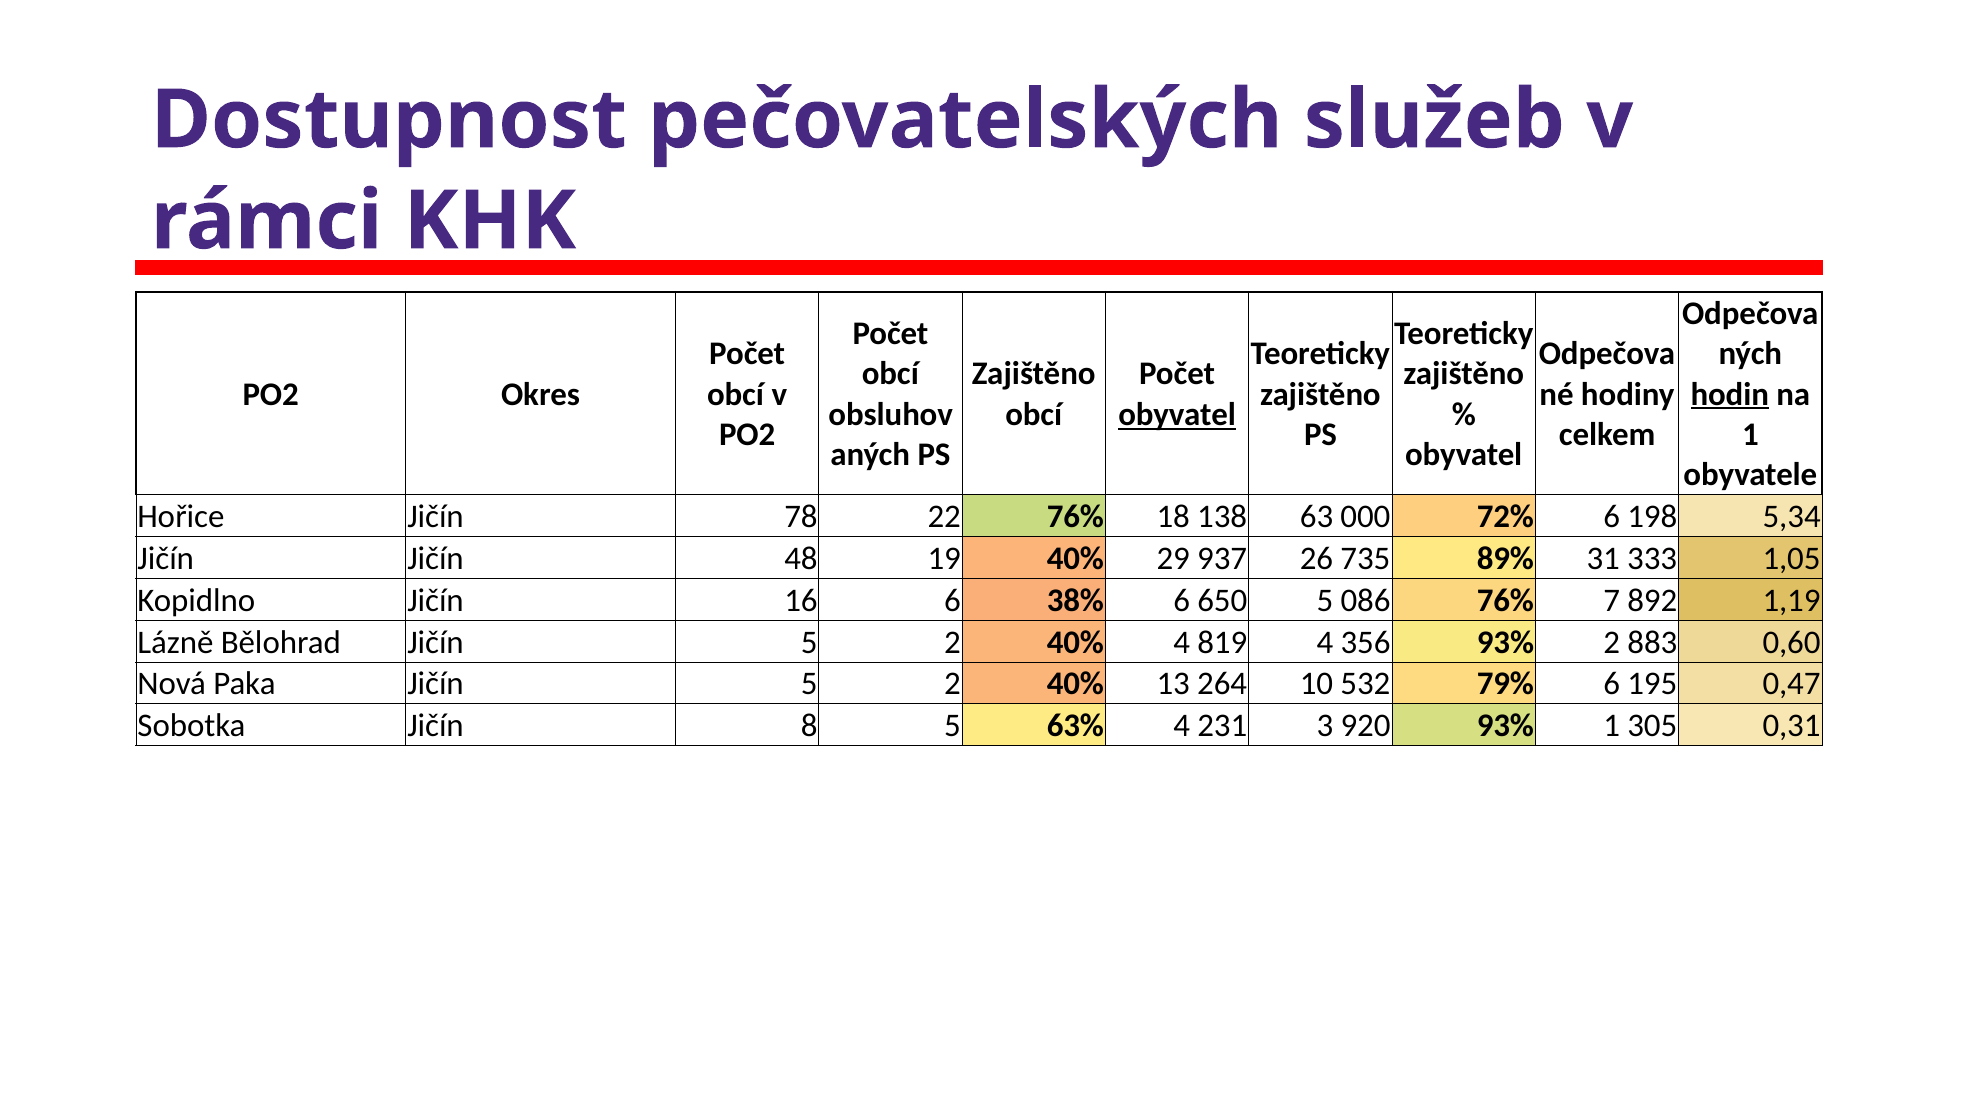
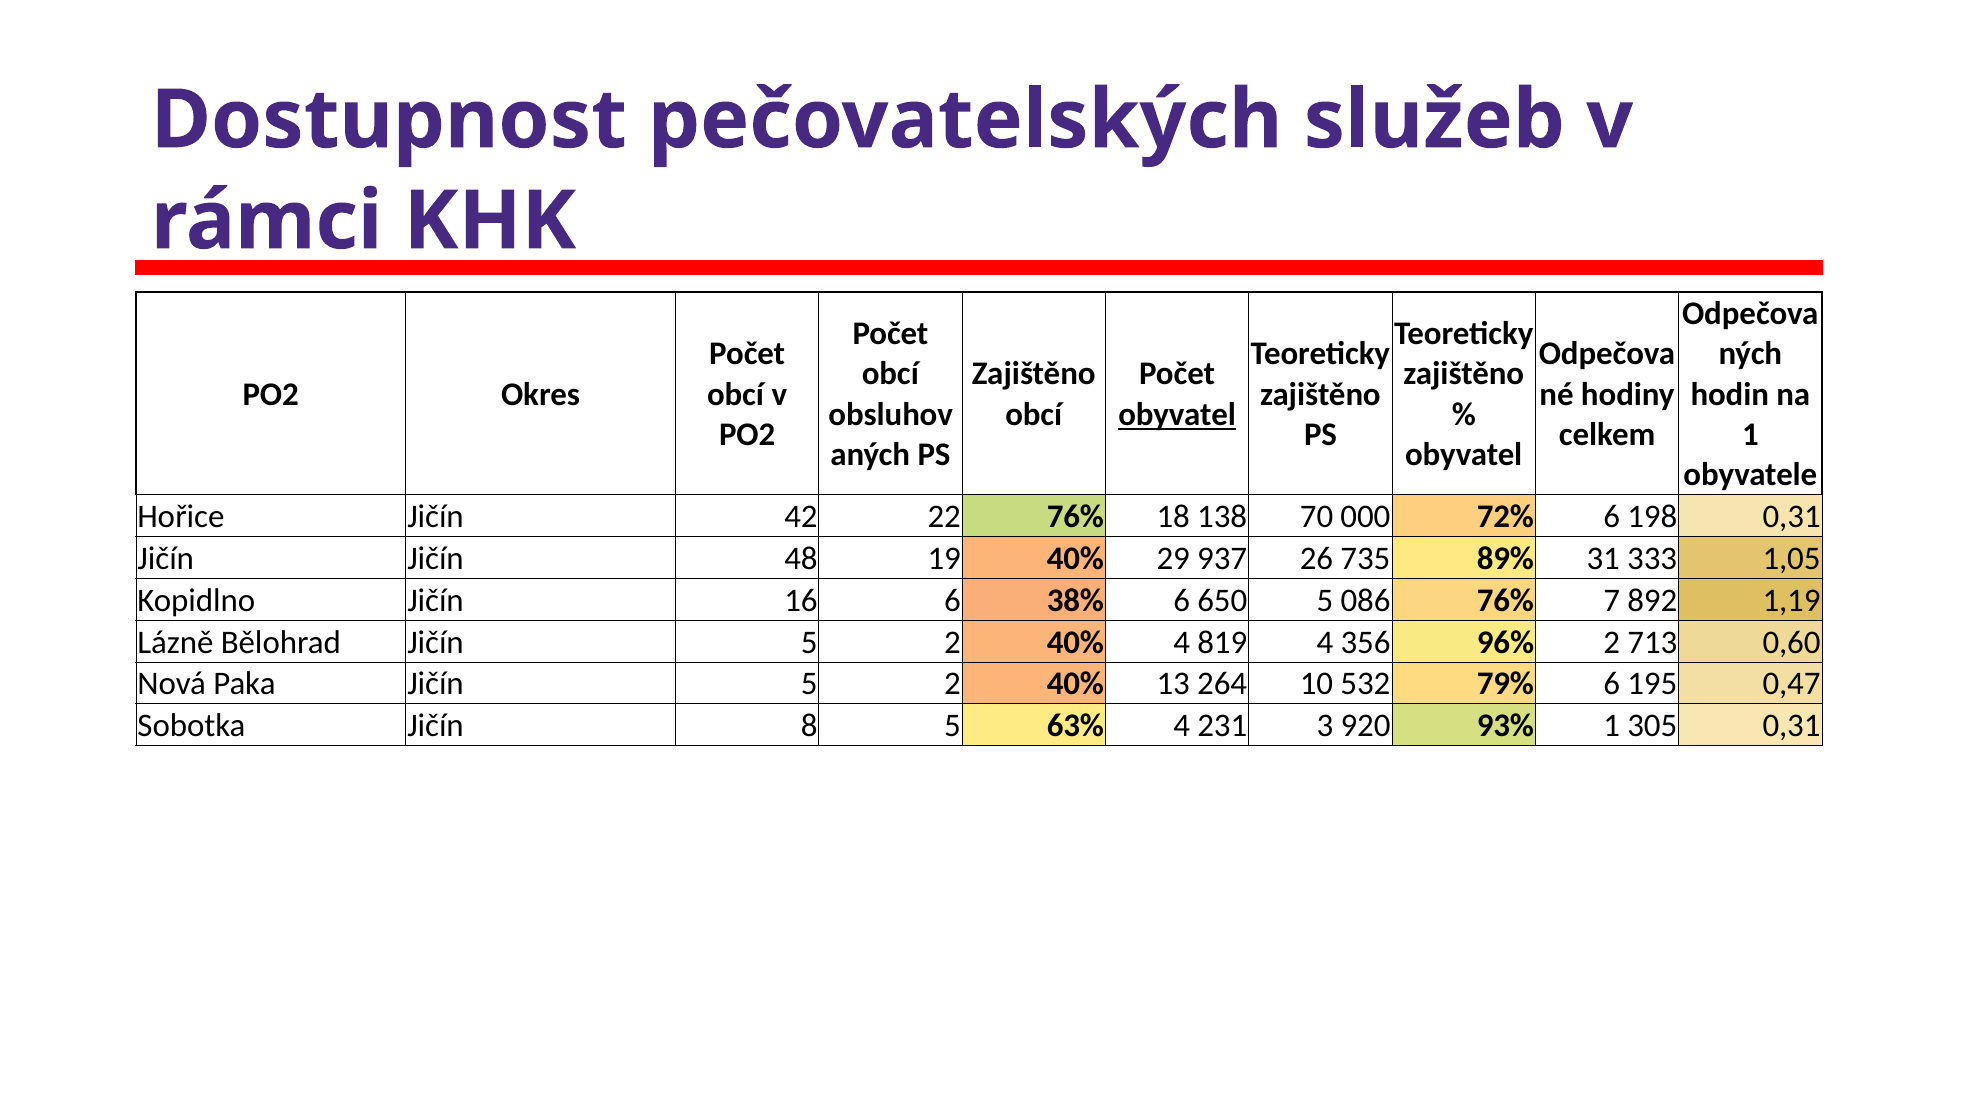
hodin underline: present -> none (1730, 394)
78: 78 -> 42 (801, 517)
63: 63 -> 70 (1317, 517)
198 5,34: 5,34 -> 0,31 (1792, 517)
356 93%: 93% -> 96% (1505, 643)
883: 883 -> 713 (1652, 643)
